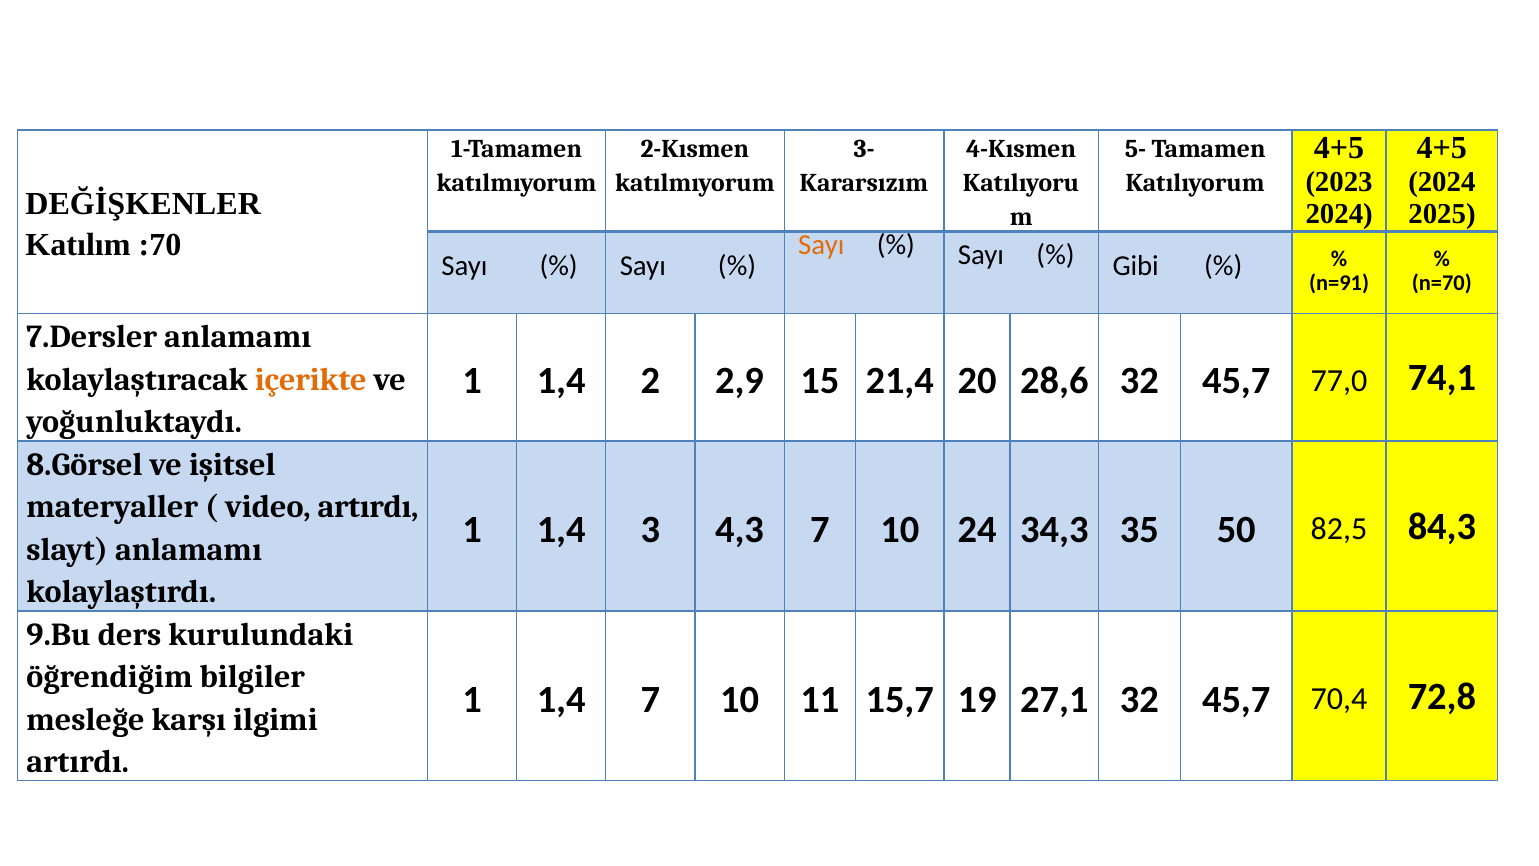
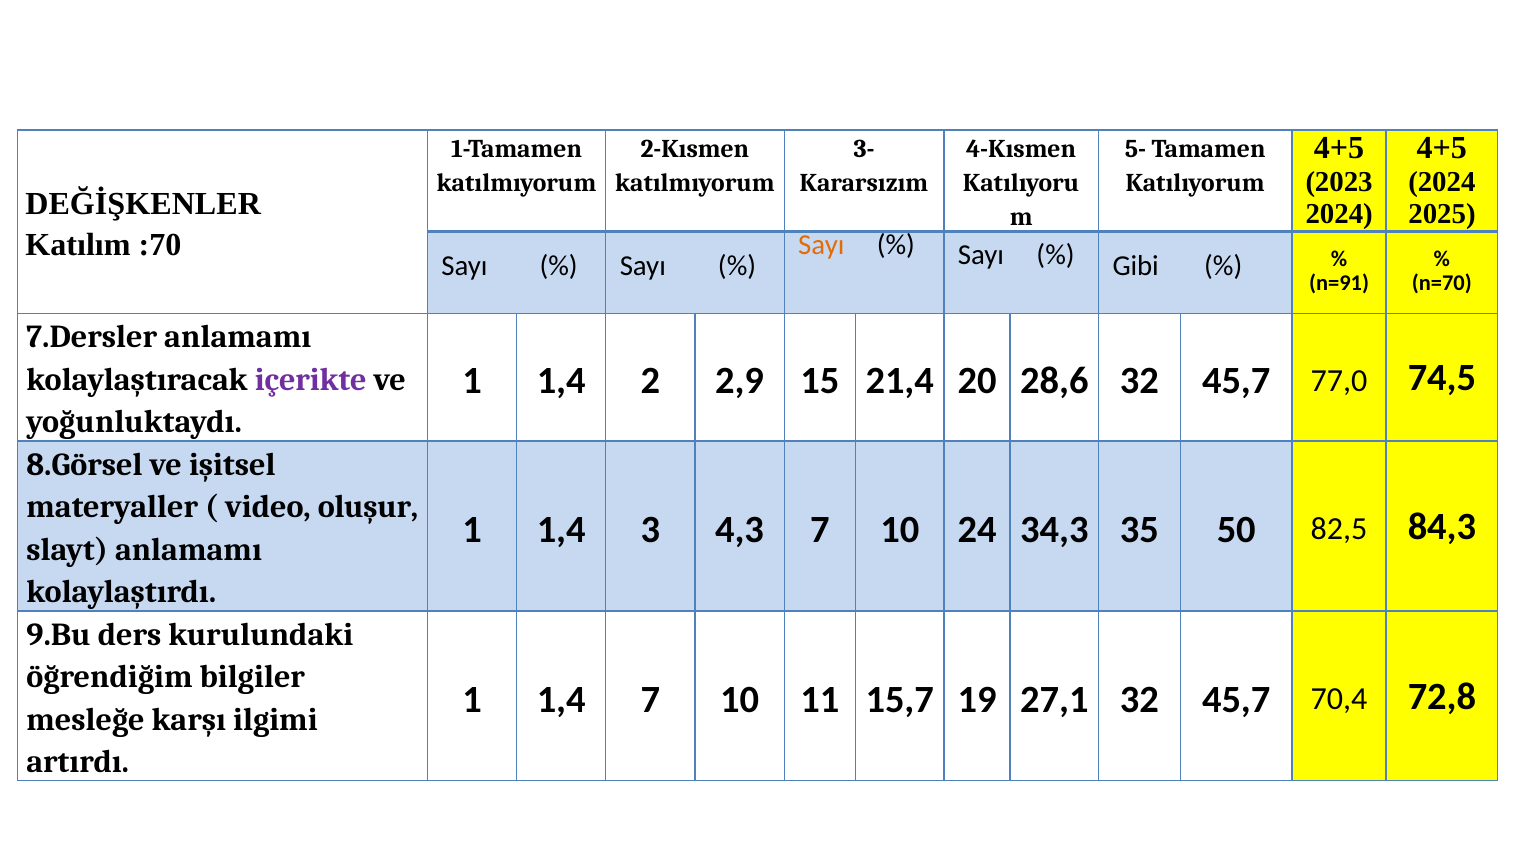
74,1: 74,1 -> 74,5 (1442, 378)
içerikte colour: orange -> purple (311, 380)
video artırdı: artırdı -> oluşur (368, 507)
